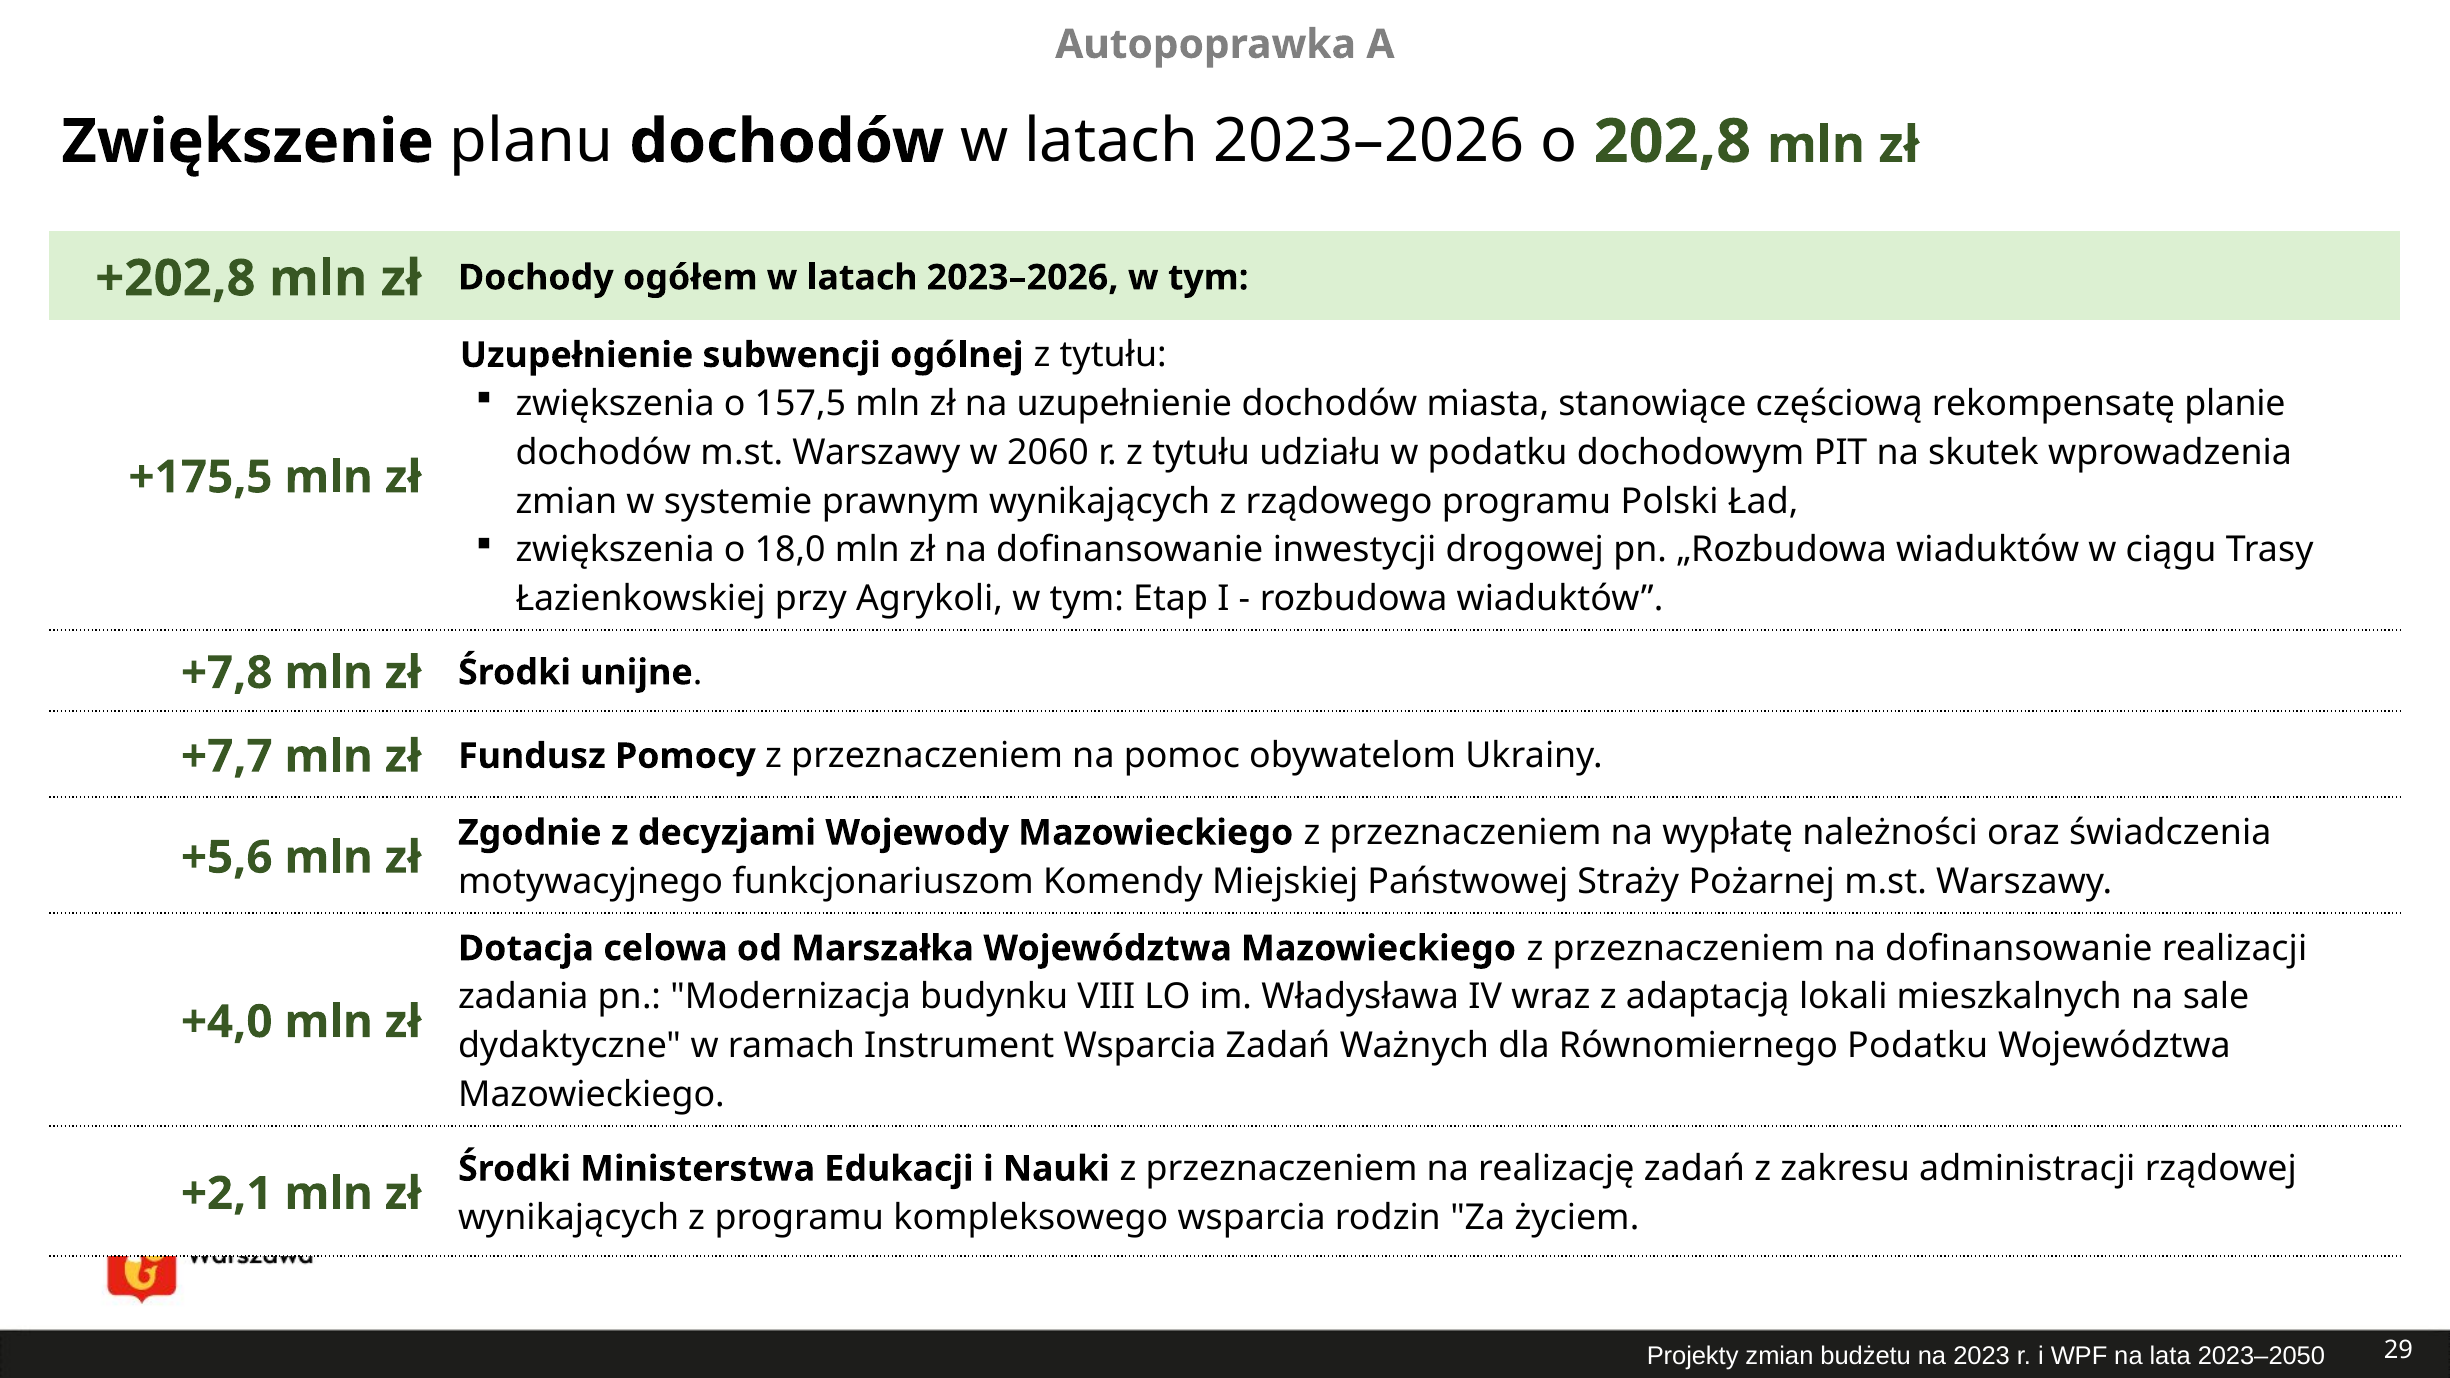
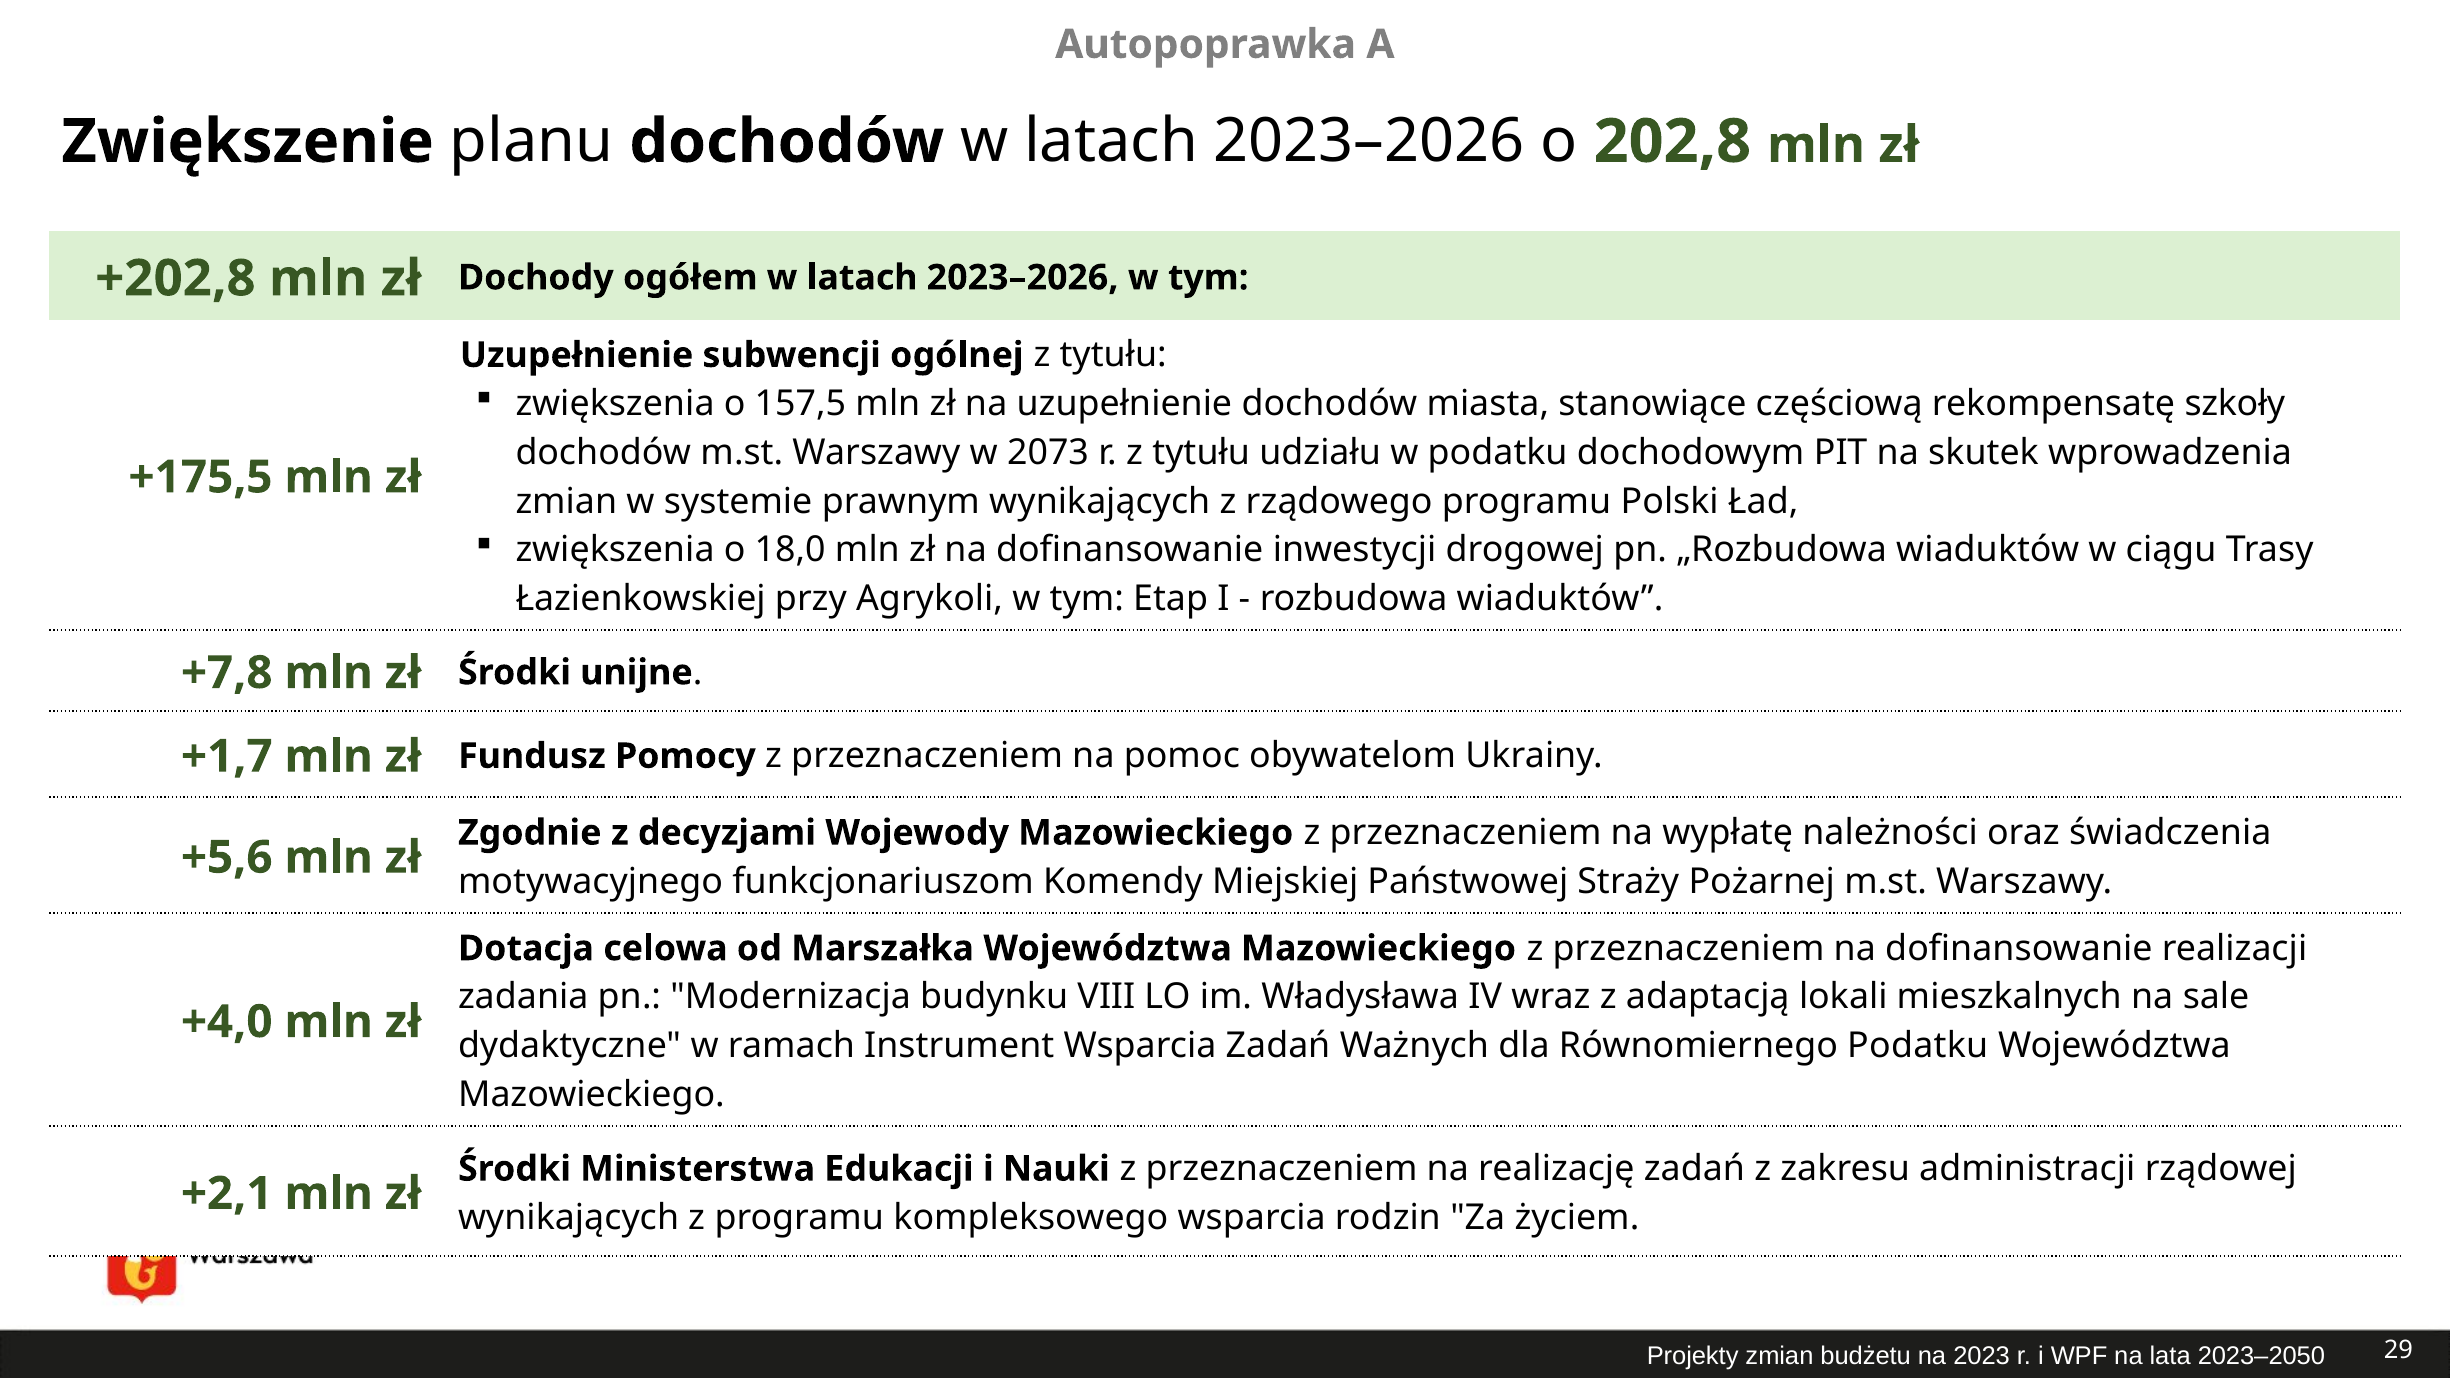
planie: planie -> szkoły (2235, 404)
2060: 2060 -> 2073 (1048, 453)
+7,7: +7,7 -> +1,7 (227, 757)
